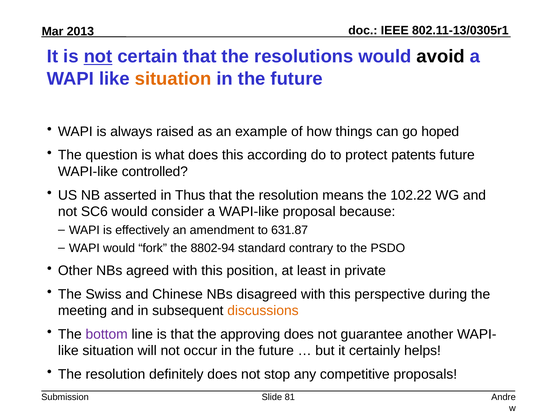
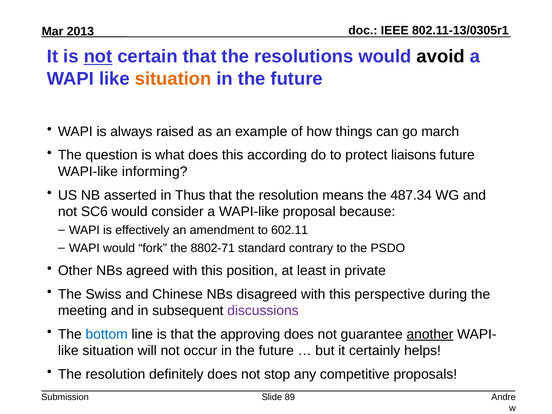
hoped: hoped -> march (440, 132)
patents: patents -> liaisons (414, 155)
controlled: controlled -> informing (155, 172)
102.22: 102.22 -> 487.34 (411, 195)
631.87: 631.87 -> 602.11 (290, 230)
8802-94: 8802-94 -> 8802-71 (213, 248)
discussions colour: orange -> purple (263, 311)
bottom colour: purple -> blue (107, 334)
another underline: none -> present (430, 334)
81: 81 -> 89 (290, 397)
